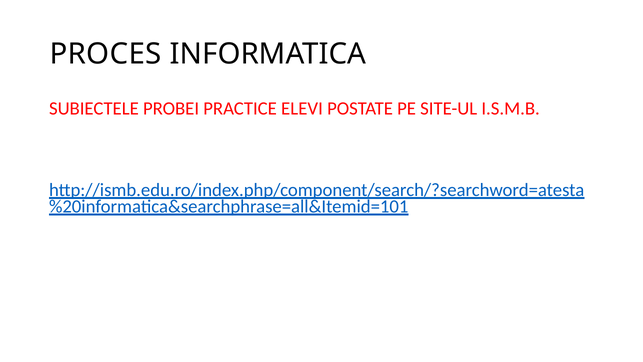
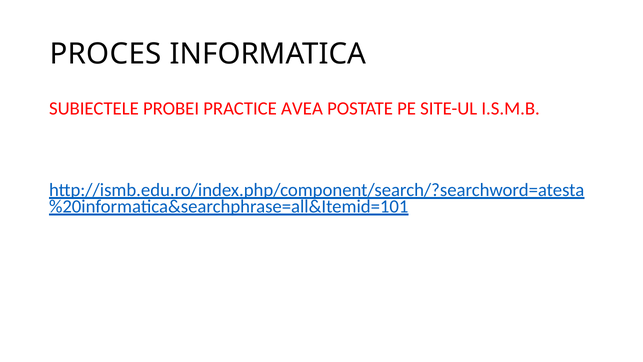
ELEVI: ELEVI -> AVEA (302, 109)
